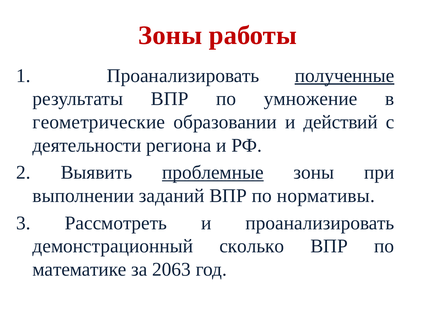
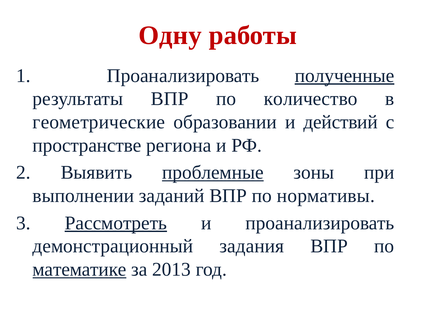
Зоны: Зоны -> Одну (170, 35)
умножение: умножение -> количество (311, 99)
деятельности: деятельности -> пространстве (87, 145)
Рассмотреть underline: none -> present (116, 222)
сколько: сколько -> задания (252, 246)
математике underline: none -> present (80, 269)
2063: 2063 -> 2013 (172, 269)
